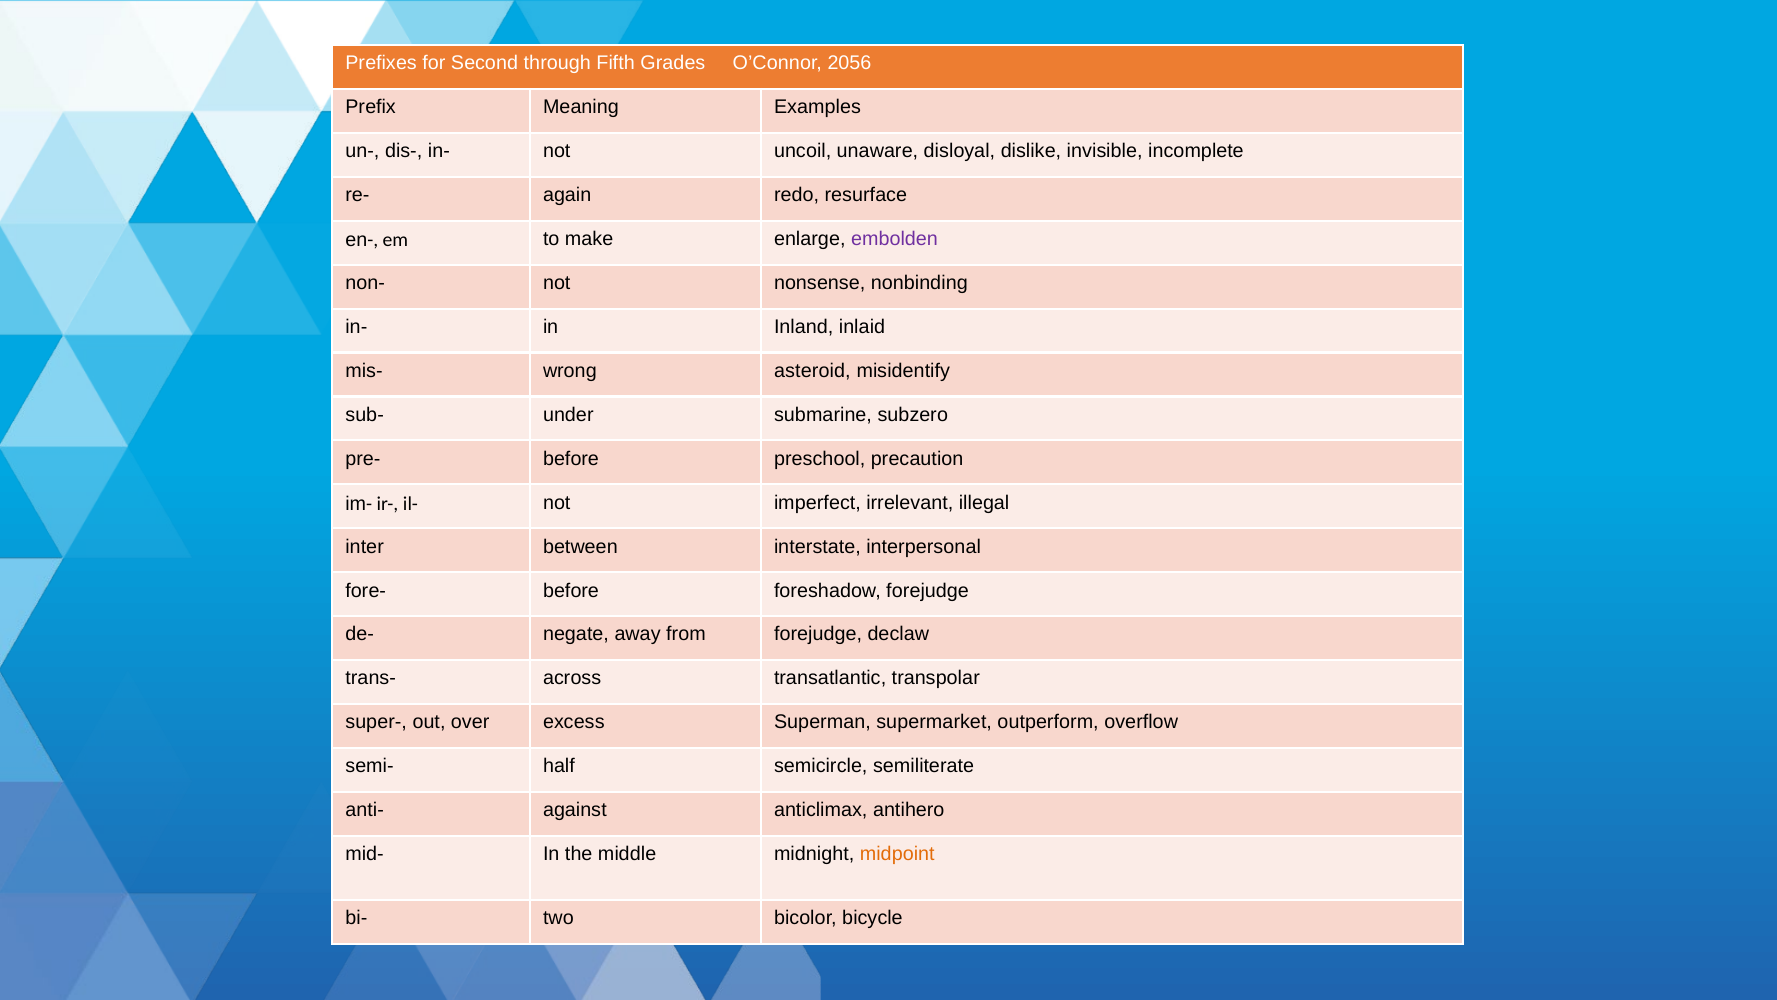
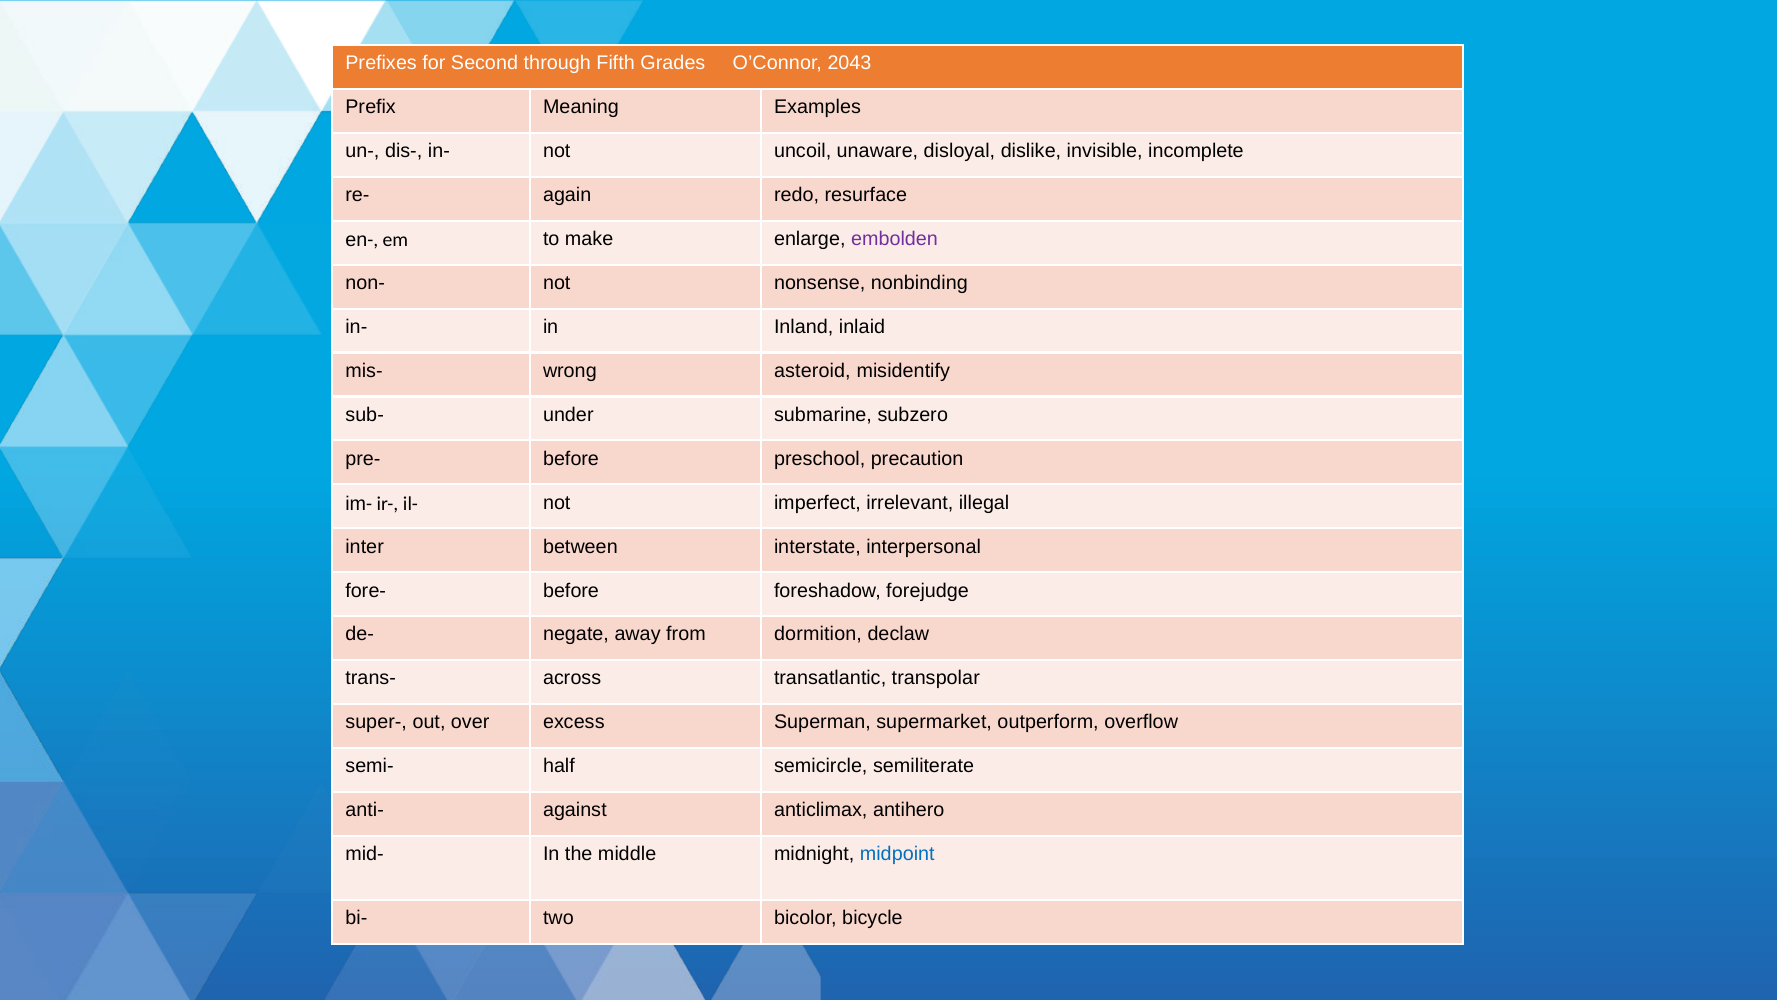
2056: 2056 -> 2043 (849, 63)
from forejudge: forejudge -> dormition (818, 634)
midpoint colour: orange -> blue (897, 854)
